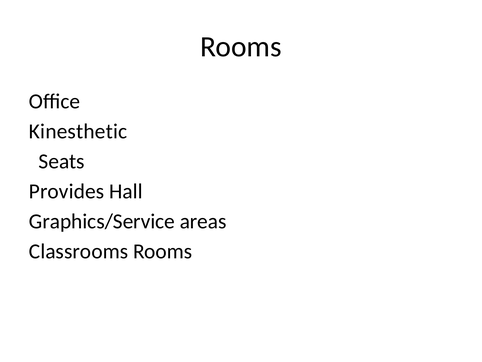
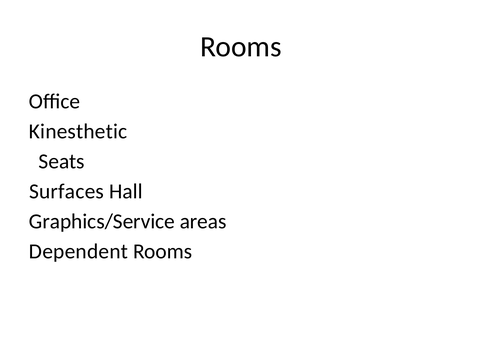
Provides: Provides -> Surfaces (66, 191)
Classrooms: Classrooms -> Dependent (78, 251)
